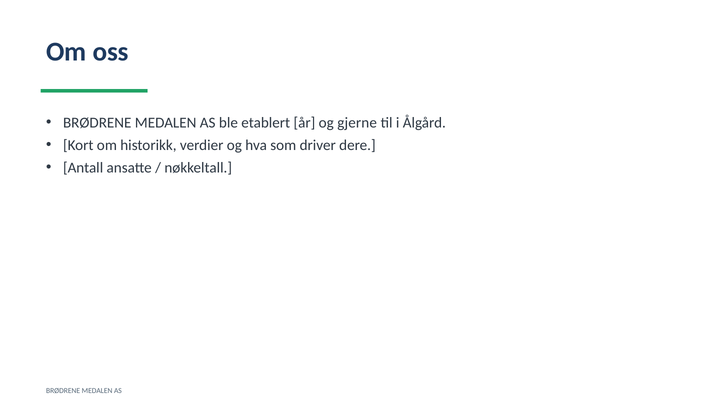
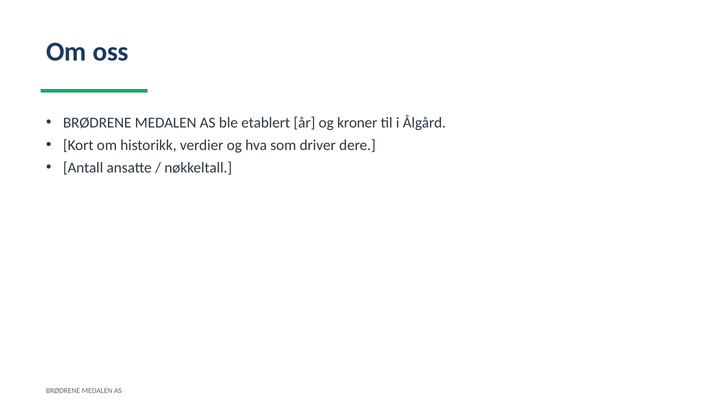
gjerne: gjerne -> kroner (357, 123)
